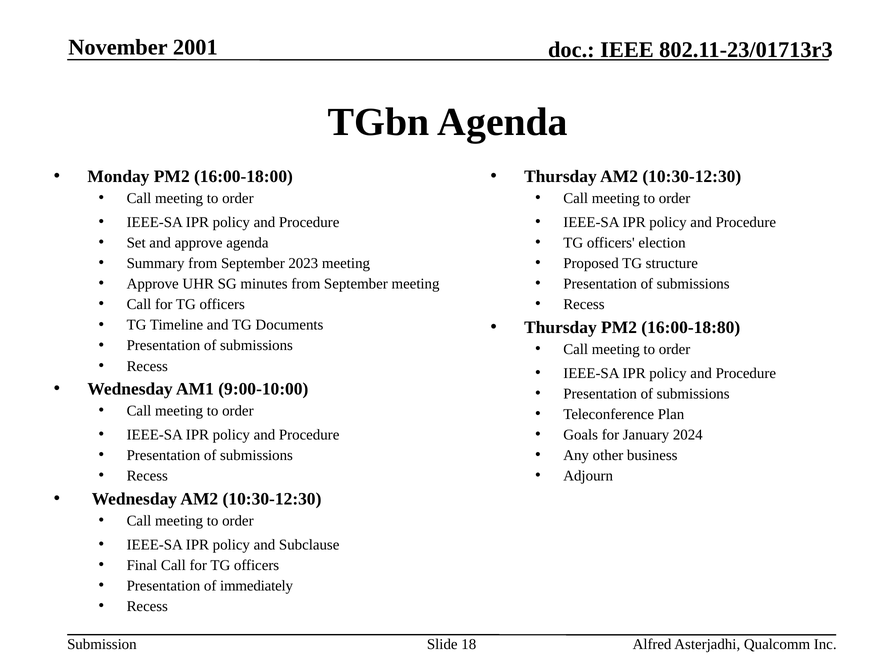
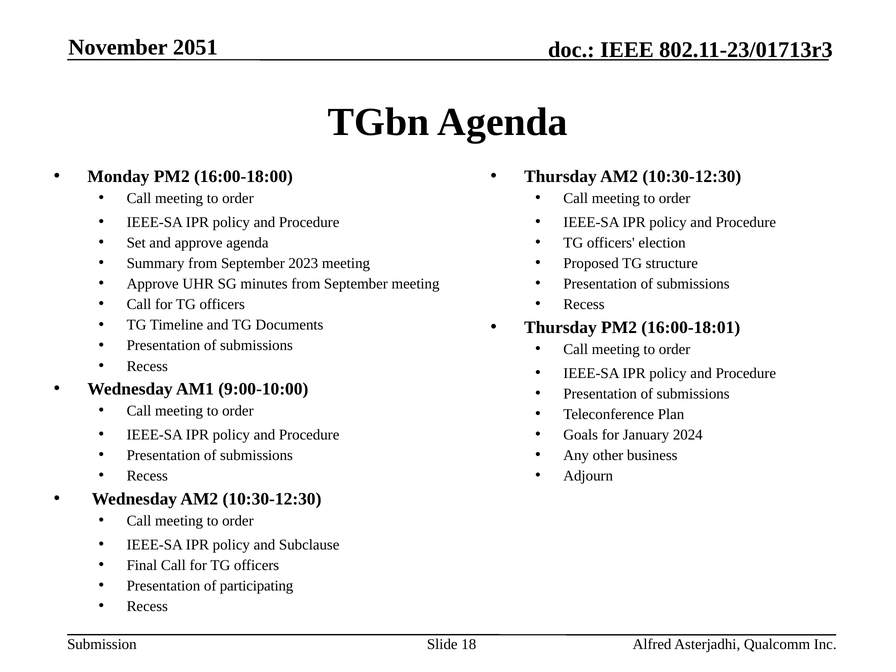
2001: 2001 -> 2051 (195, 47)
16:00-18:80: 16:00-18:80 -> 16:00-18:01 (691, 327)
immediately: immediately -> participating (257, 586)
